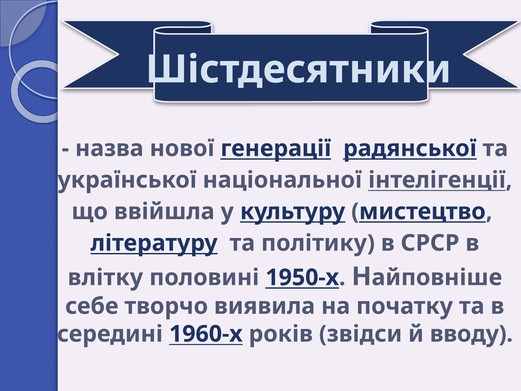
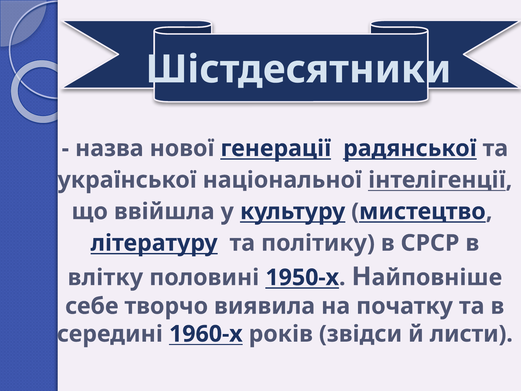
вводу: вводу -> листи (471, 334)
